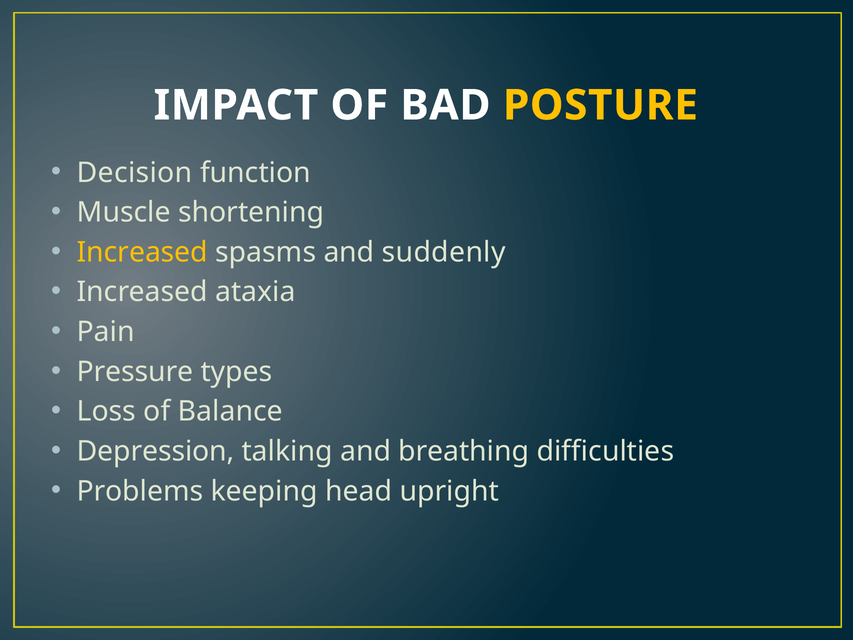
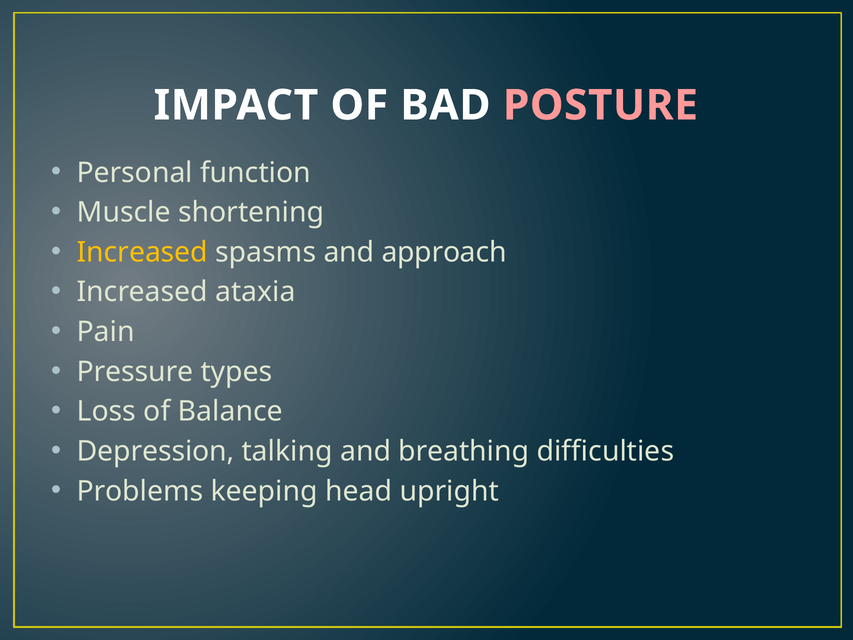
POSTURE colour: yellow -> pink (600, 105)
Decision: Decision -> Personal (135, 173)
suddenly: suddenly -> approach (444, 252)
